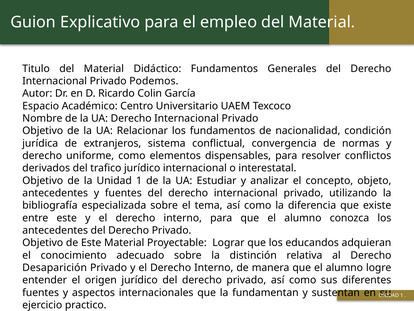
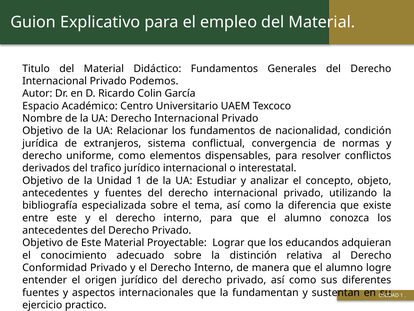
Desaparición: Desaparición -> Conformidad (55, 267)
